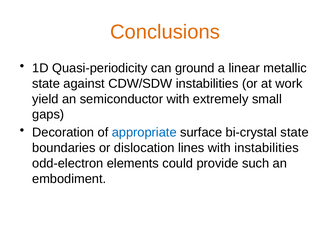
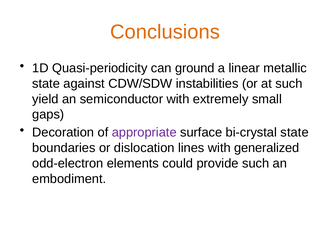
at work: work -> such (289, 83)
appropriate colour: blue -> purple (144, 132)
with instabilities: instabilities -> generalized (267, 148)
